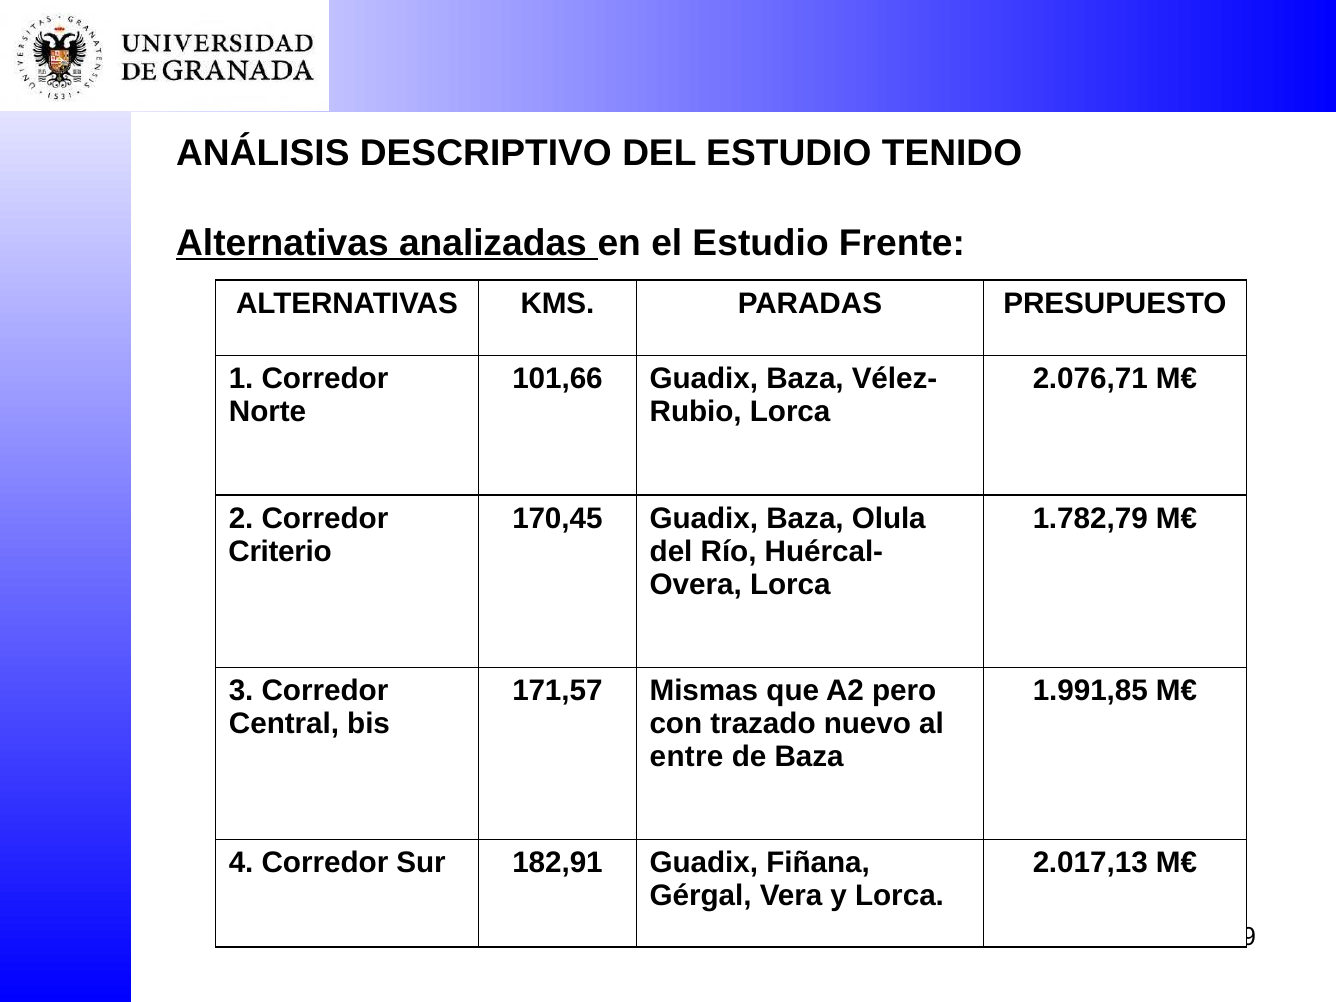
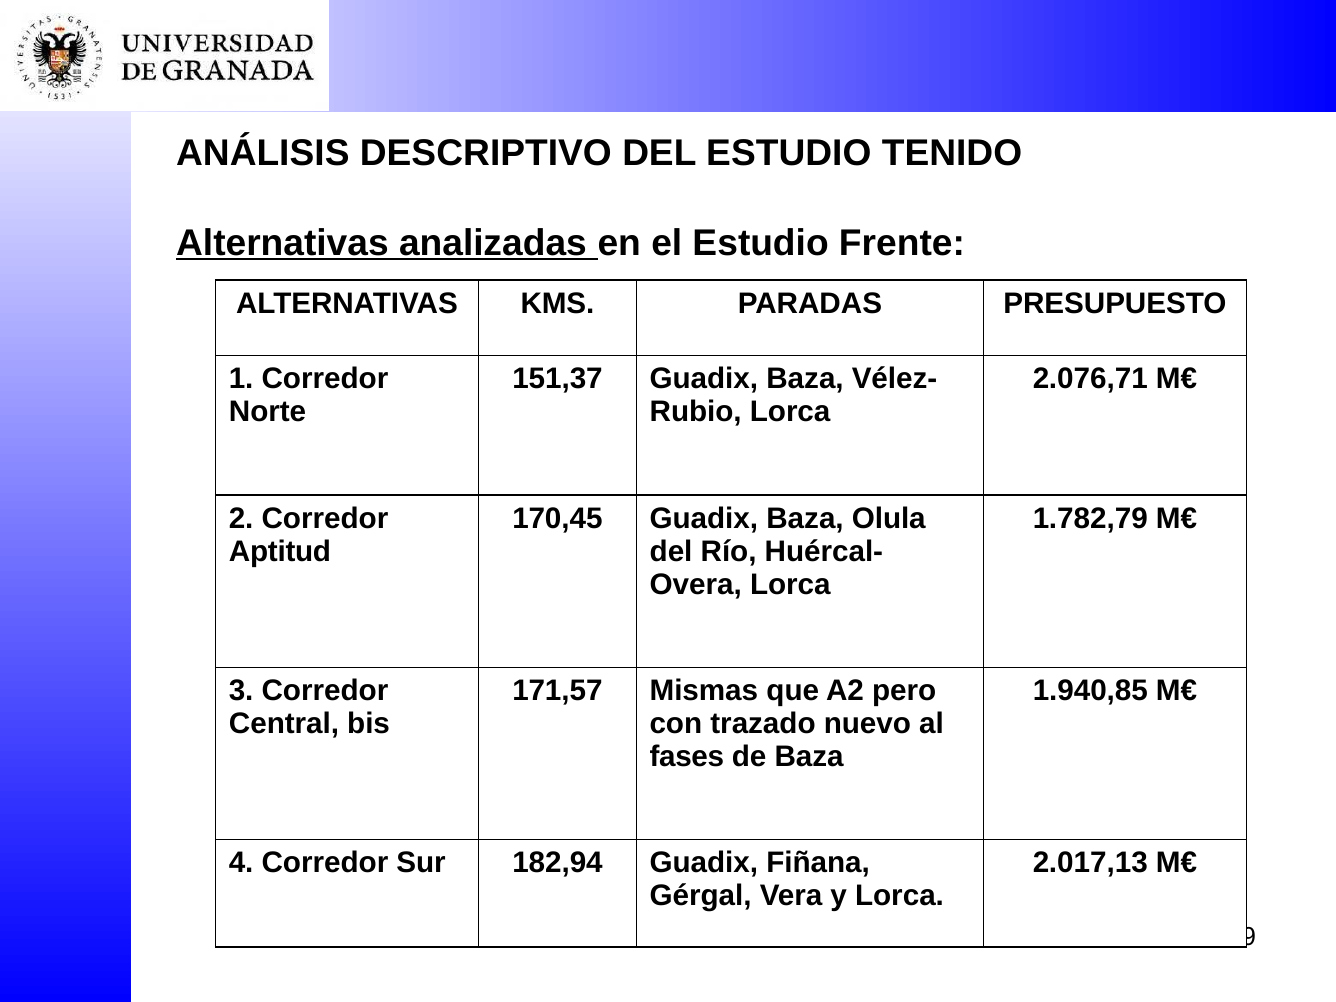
101,66: 101,66 -> 151,37 (558, 379)
Criterio: Criterio -> Aptitud (280, 552)
1.991,85: 1.991,85 -> 1.940,85 (1090, 691)
entre: entre -> fases (687, 757)
182,91: 182,91 -> 182,94 (558, 863)
